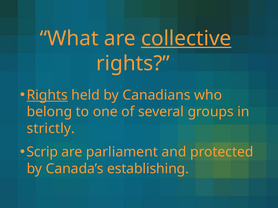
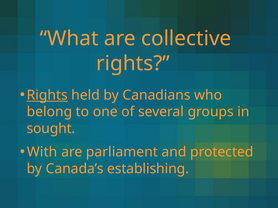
collective underline: present -> none (186, 38)
strictly: strictly -> sought (51, 129)
Scrip: Scrip -> With (42, 152)
